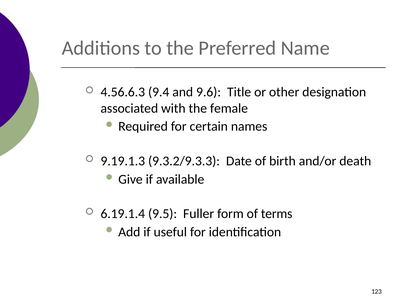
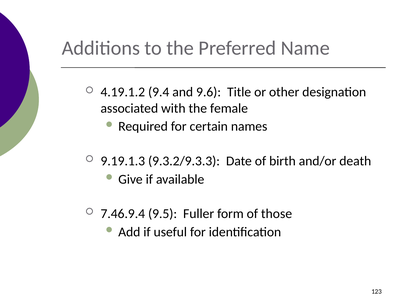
4.56.6.3: 4.56.6.3 -> 4.19.1.2 (123, 92)
6.19.1.4: 6.19.1.4 -> 7.46.9.4 (123, 214)
terms: terms -> those (277, 214)
